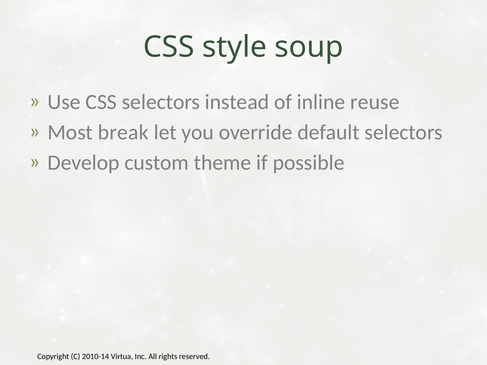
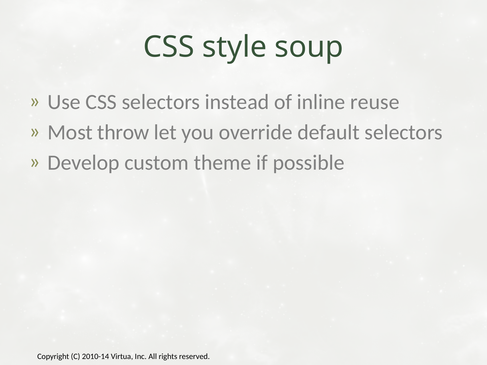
break: break -> throw (123, 132)
